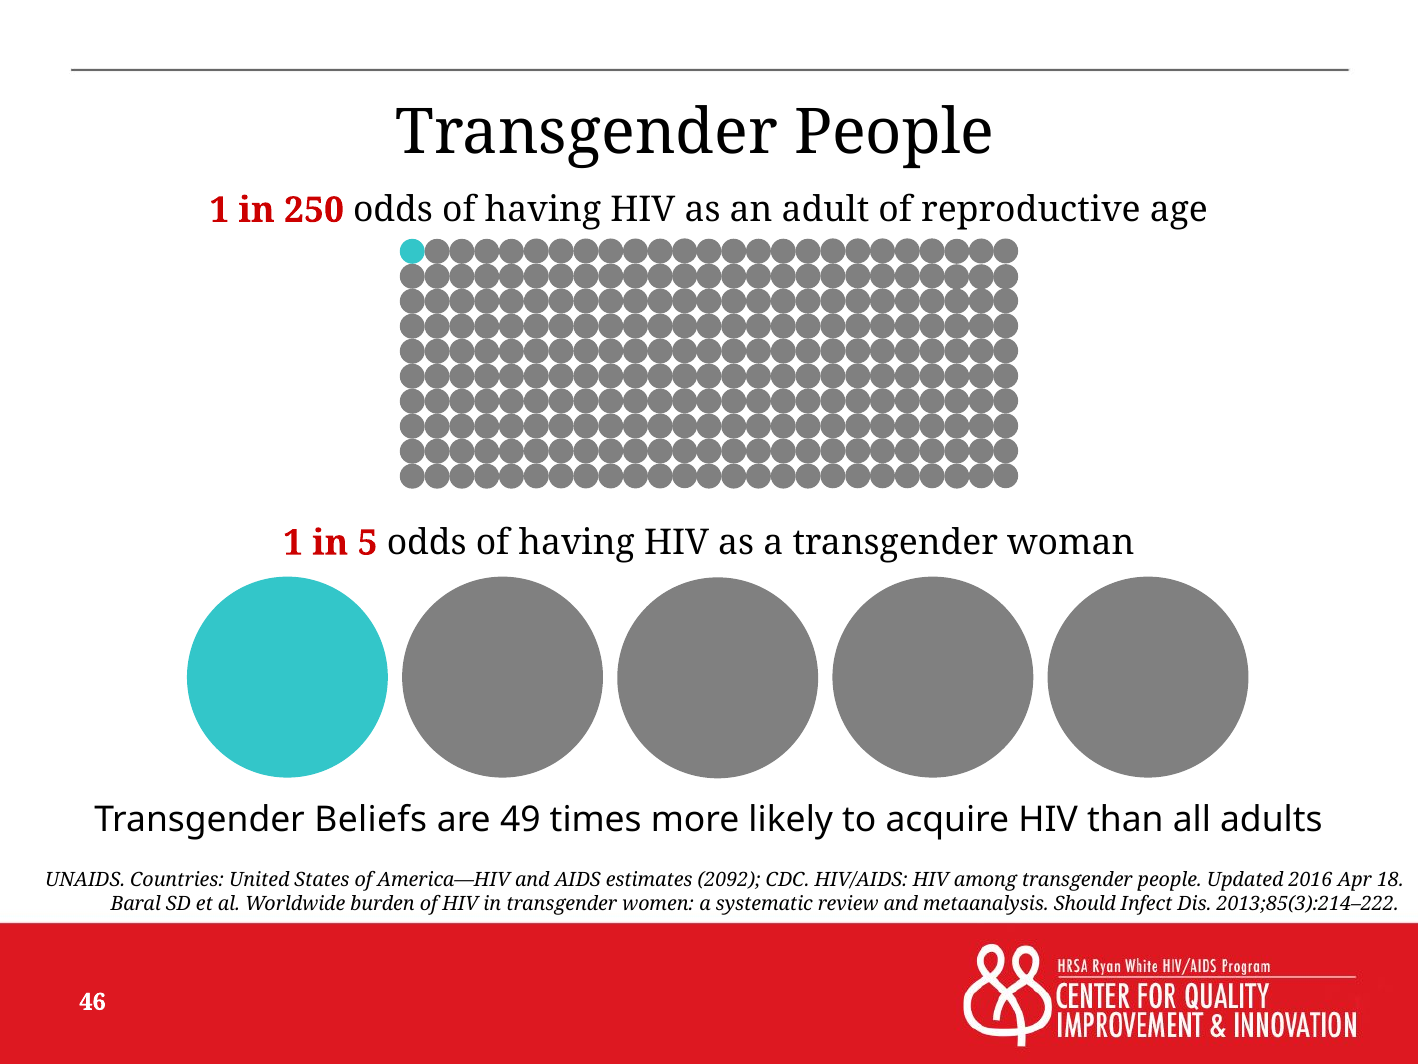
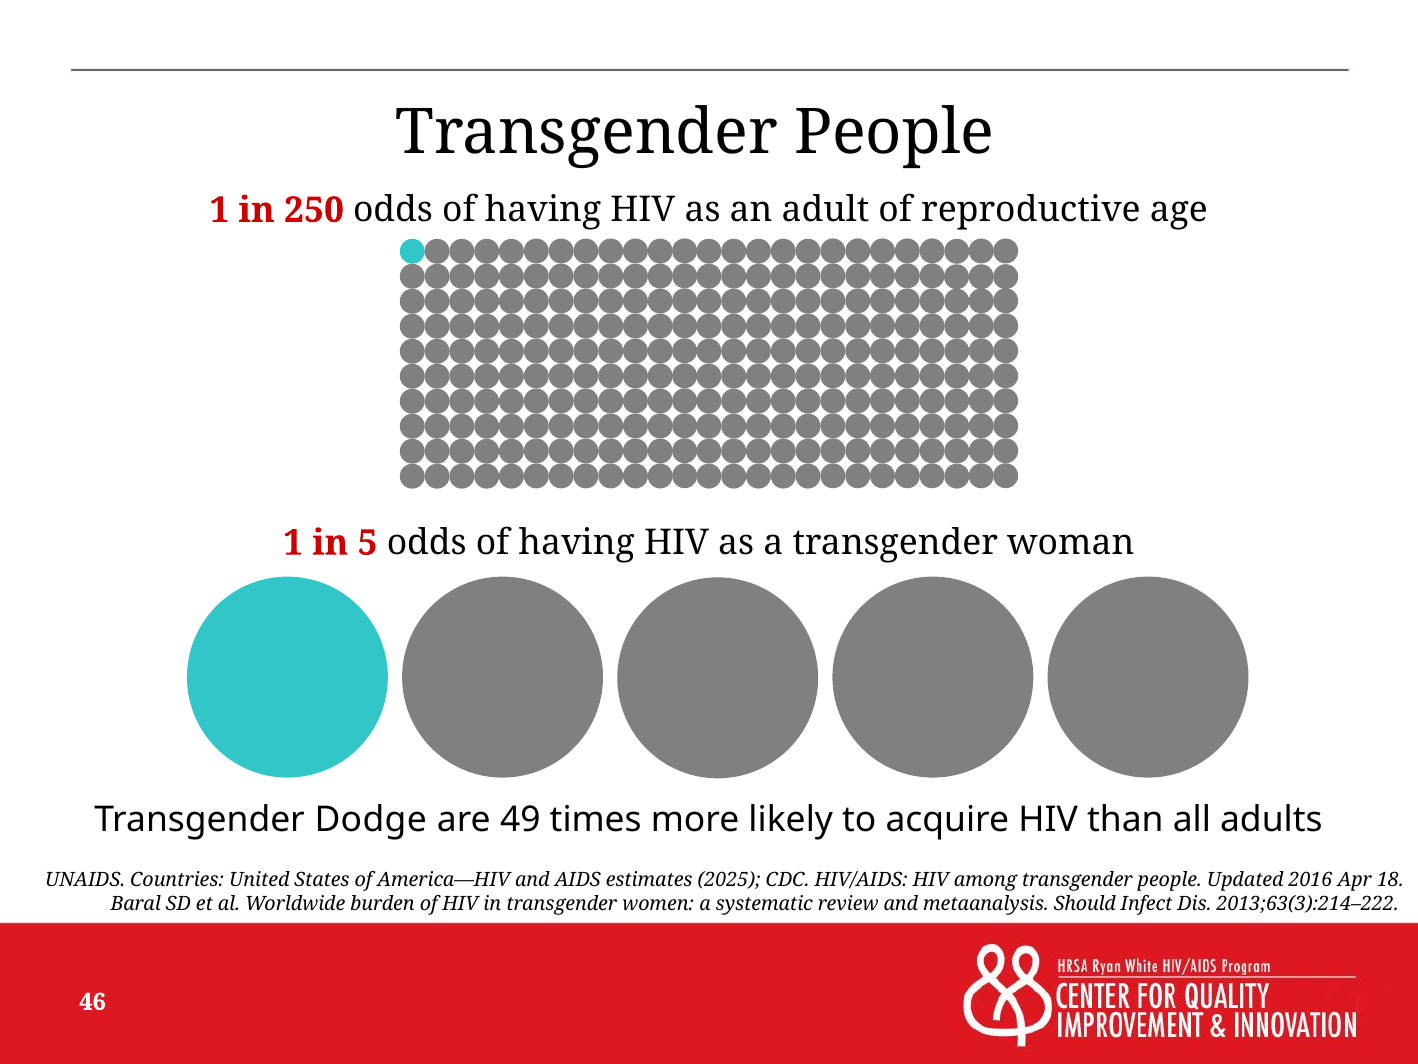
Beliefs: Beliefs -> Dodge (371, 820)
2092: 2092 -> 2025 (729, 880)
2013;85(3):214–222: 2013;85(3):214–222 -> 2013;63(3):214–222 (1308, 903)
